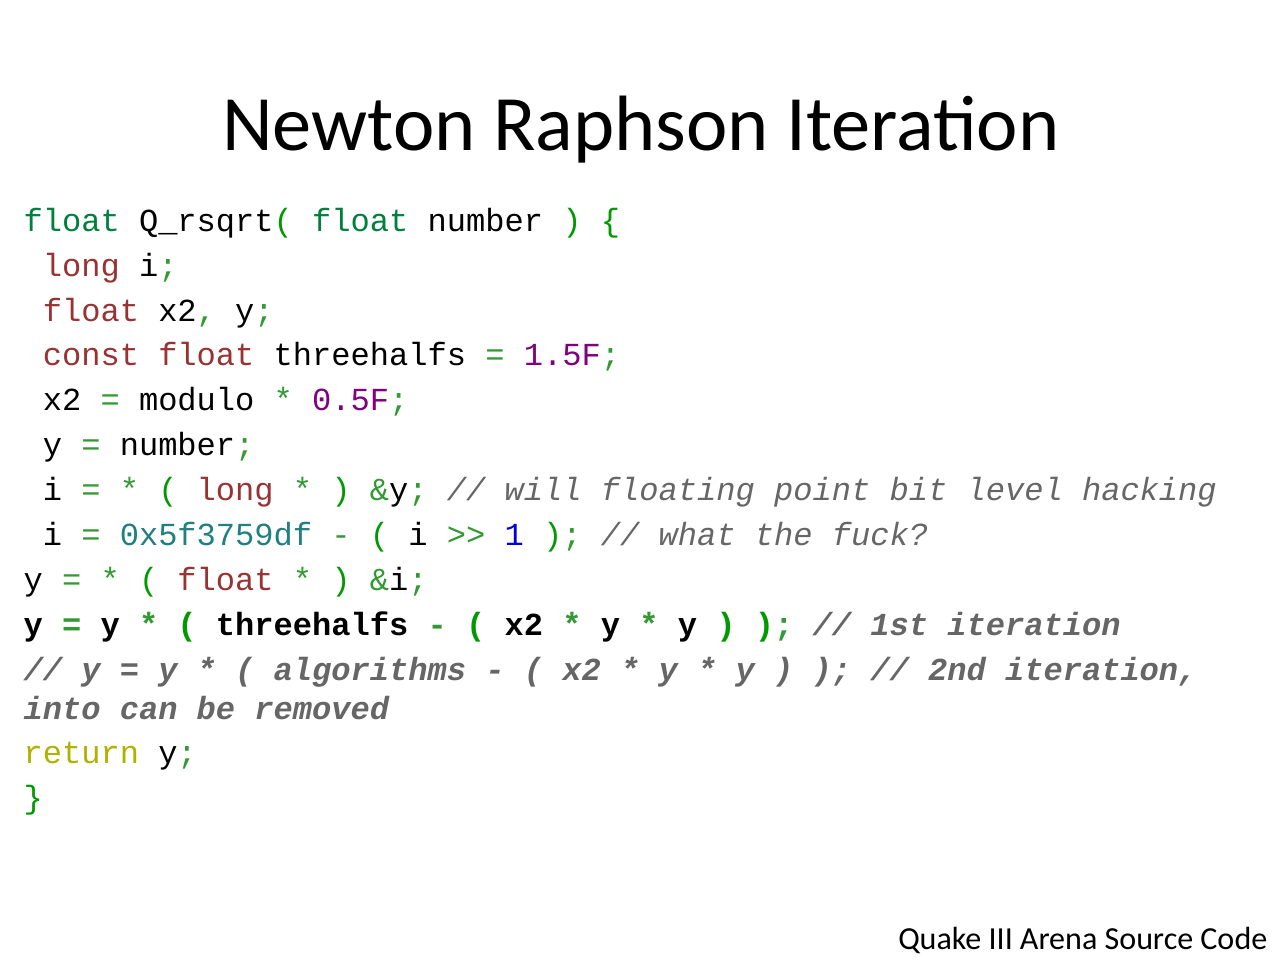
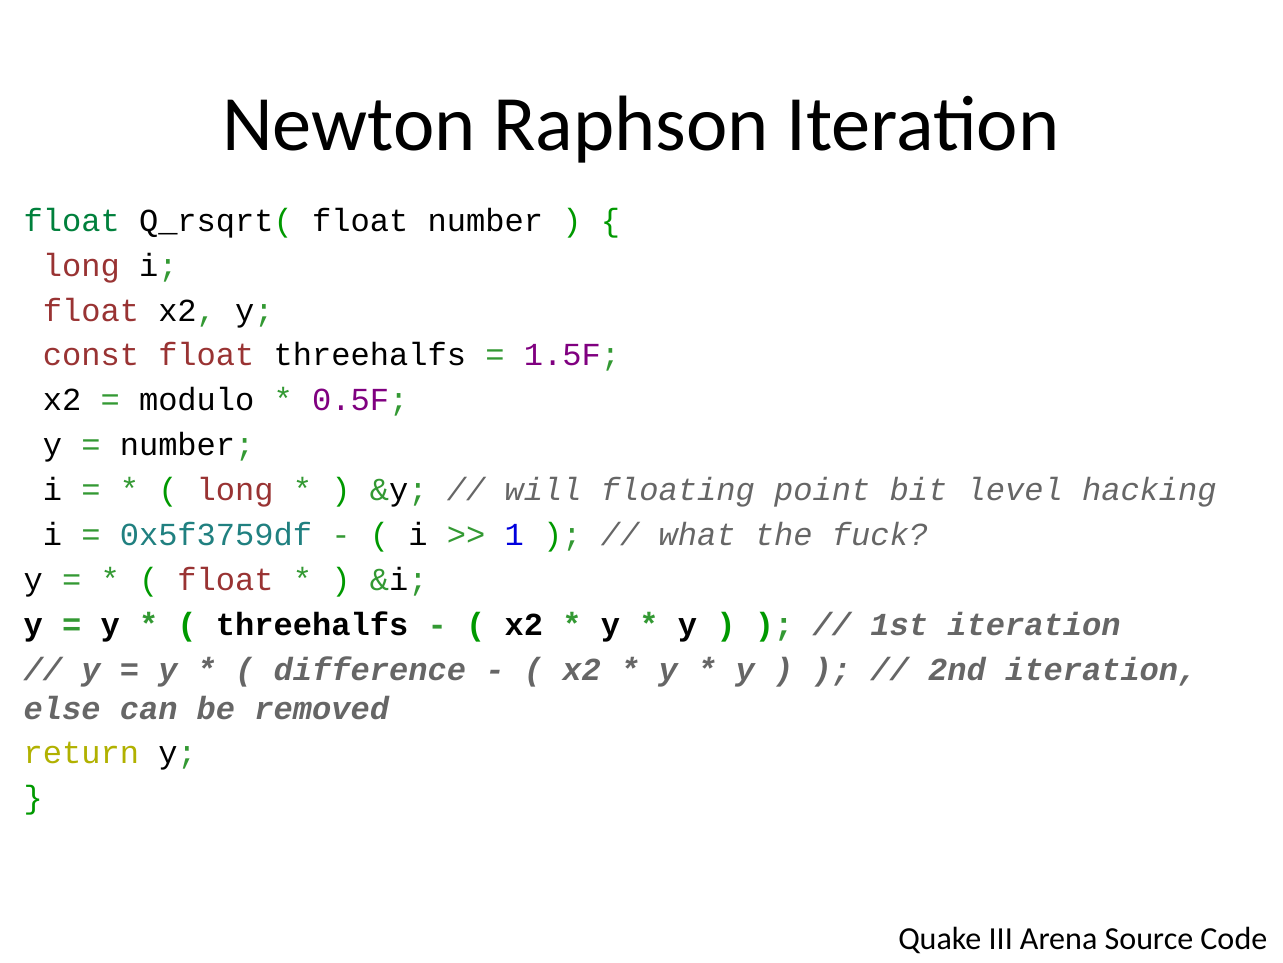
float colour: green -> black (360, 220)
algorithms: algorithms -> difference (370, 669)
into: into -> else (62, 708)
